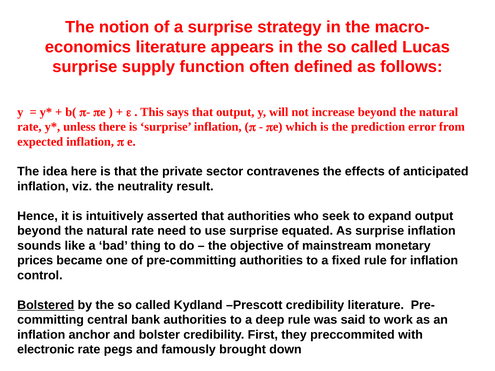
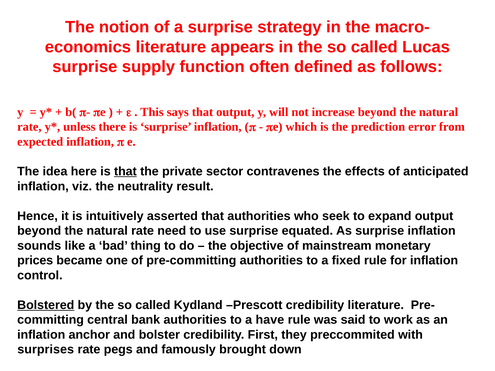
that underline: none -> present (125, 172)
deep: deep -> have (270, 320)
electronic: electronic -> surprises (46, 350)
